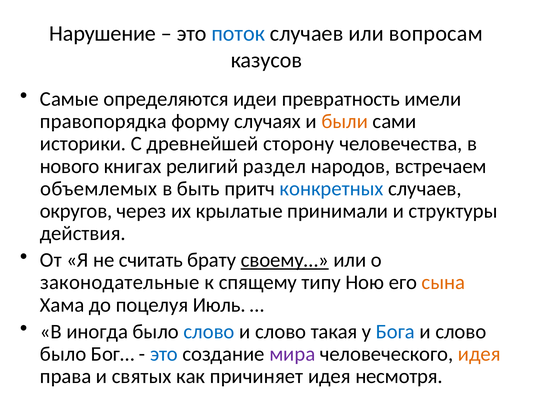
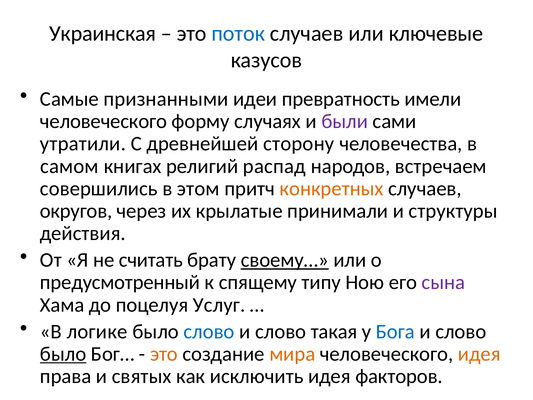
Нарушение: Нарушение -> Украинская (103, 34)
вопросам: вопросам -> ключевые (436, 34)
определяются: определяются -> признанными (166, 99)
правопорядка: правопорядка -> человеческого (104, 121)
были colour: orange -> purple (345, 121)
историки: историки -> утратили (83, 144)
нового: нового -> самом (69, 166)
раздел: раздел -> распад (274, 166)
объемлемых: объемлемых -> совершились (99, 188)
быть: быть -> этом (198, 188)
конкретных colour: blue -> orange (332, 188)
законодательные: законодательные -> предусмотренный (120, 282)
сына colour: orange -> purple (443, 282)
Июль: Июль -> Услуг (219, 305)
иногда: иногда -> логике (97, 331)
было underline: none -> present (63, 354)
это colour: blue -> orange (164, 354)
мира colour: purple -> orange (292, 354)
причиняет: причиняет -> исключить (257, 376)
несмотря: несмотря -> факторов (399, 376)
